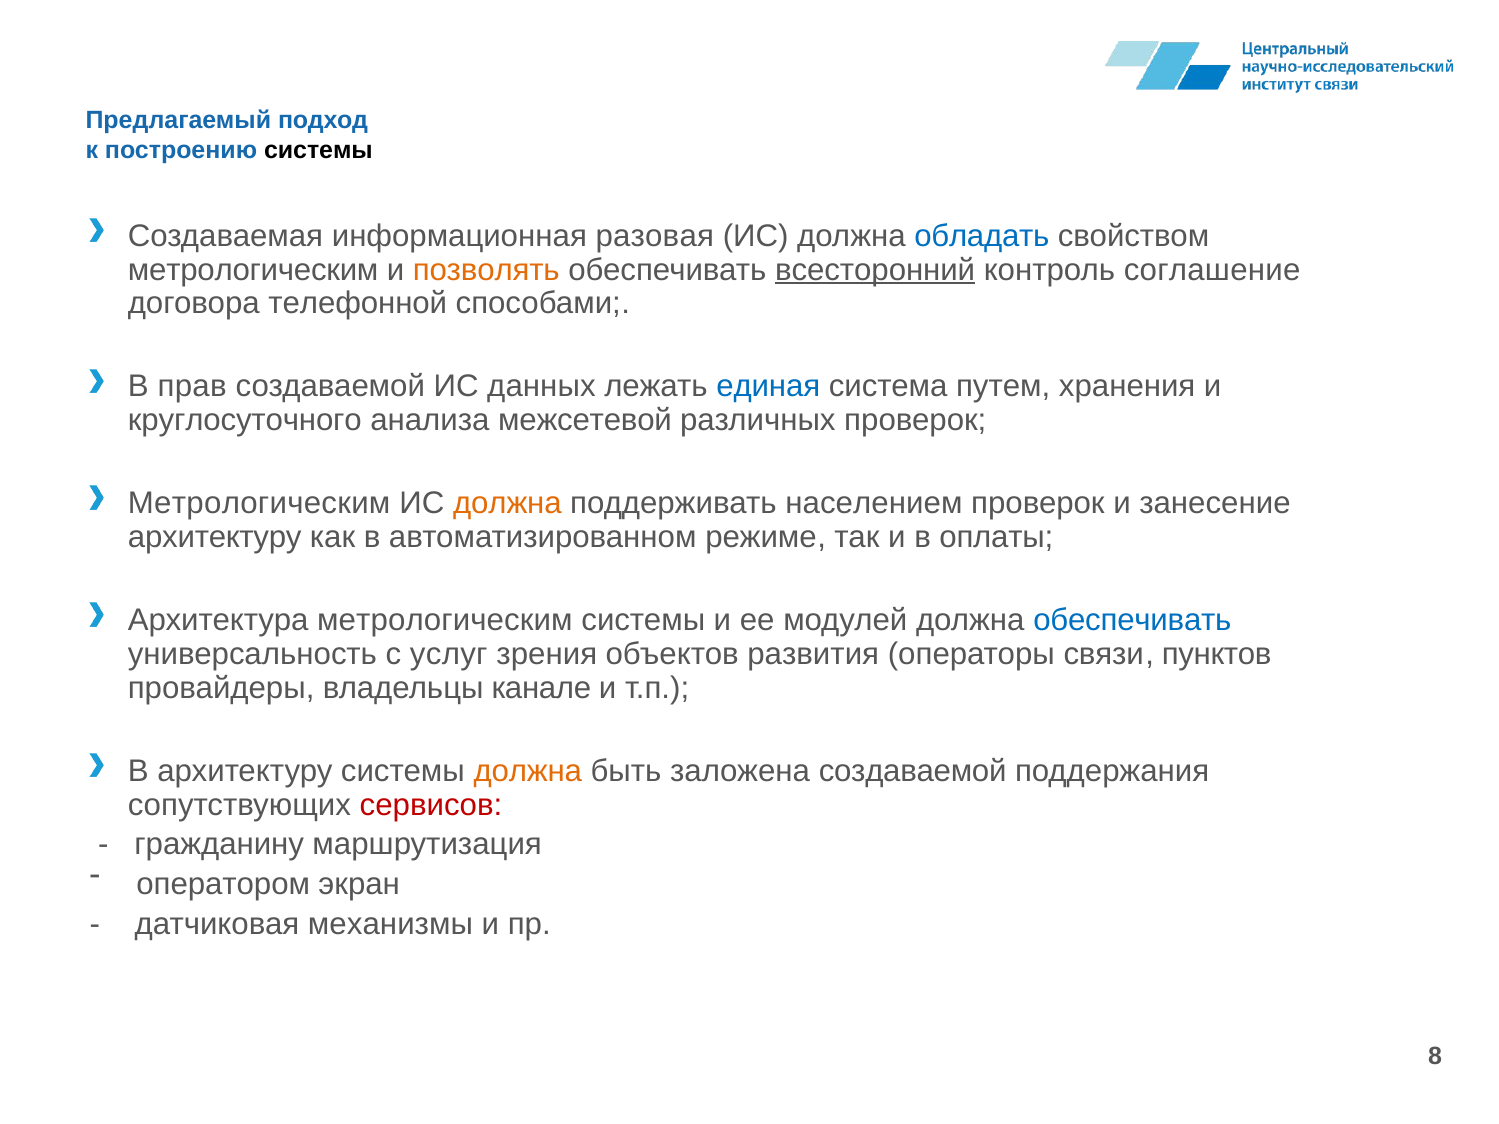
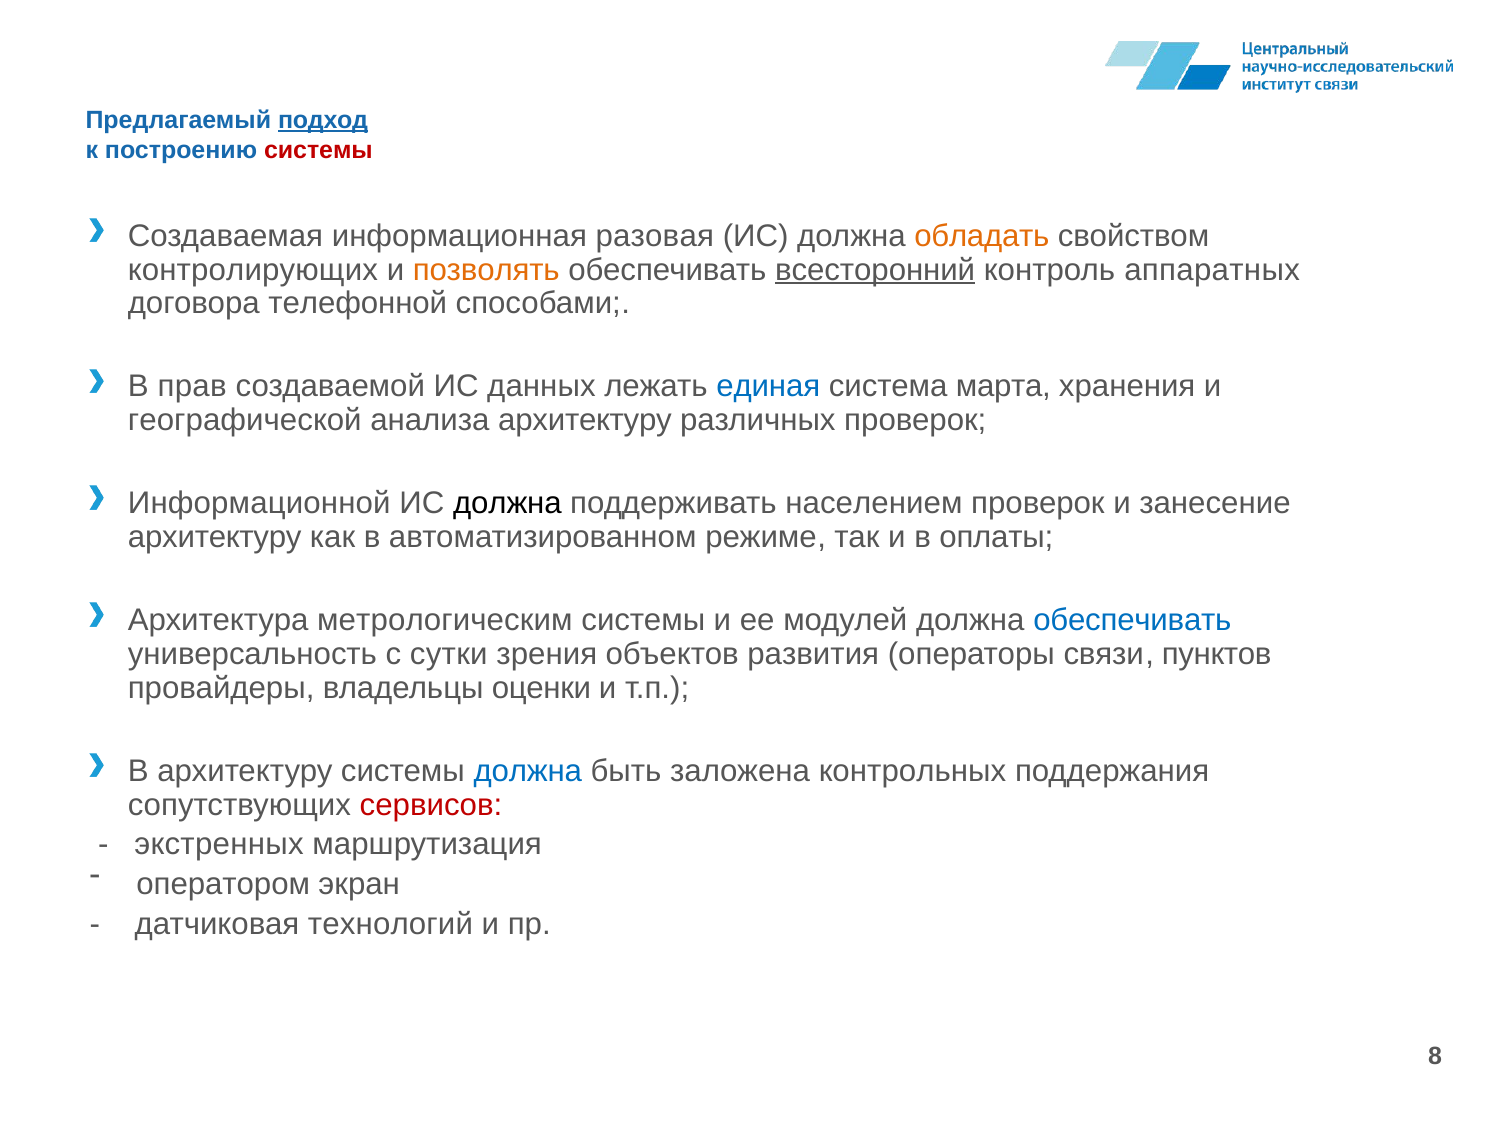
подход underline: none -> present (323, 120)
системы colour: black -> red (318, 150)
обладать colour: blue -> orange (982, 236)
метрологическим: метрологическим -> контролирующих (253, 270)
соглашение: соглашение -> аппаратных (1212, 270)
путем: путем -> марта (1003, 387)
круглосуточного: круглосуточного -> географической (245, 421)
анализа межсетевой: межсетевой -> архитектуру (585, 421)
Метрологическим: Метрологическим -> Информационной (259, 504)
должна colour: orange -> black (507, 504)
услуг: услуг -> сутки (449, 654)
канале: канале -> оценки (541, 688)
должна colour: orange -> blue (528, 771)
заложена создаваемой: создаваемой -> контрольных (912, 771)
гражданину: гражданину -> экстренных (219, 845)
механизмы: механизмы -> технологий (390, 924)
